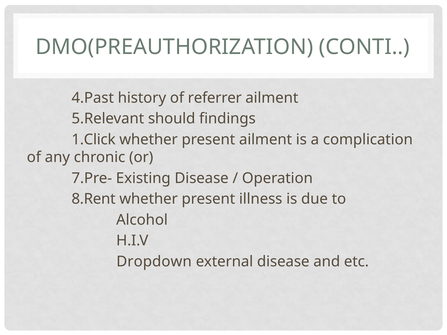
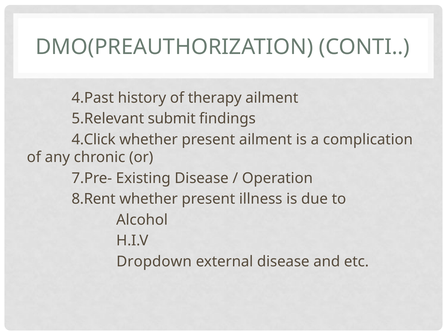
referrer: referrer -> therapy (215, 98)
should: should -> submit (172, 119)
1.Click: 1.Click -> 4.Click (94, 140)
